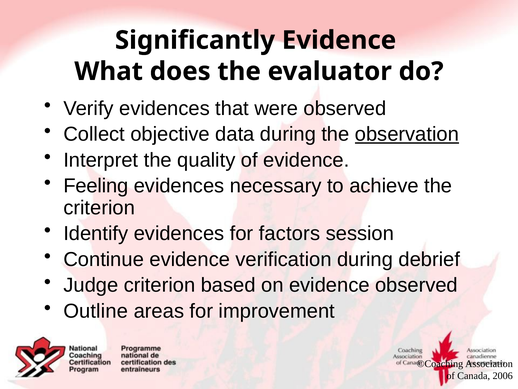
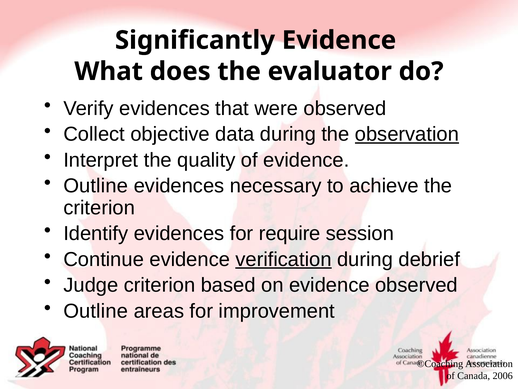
Feeling: Feeling -> Outline (96, 186)
factors: factors -> require (290, 233)
verification underline: none -> present (284, 259)
